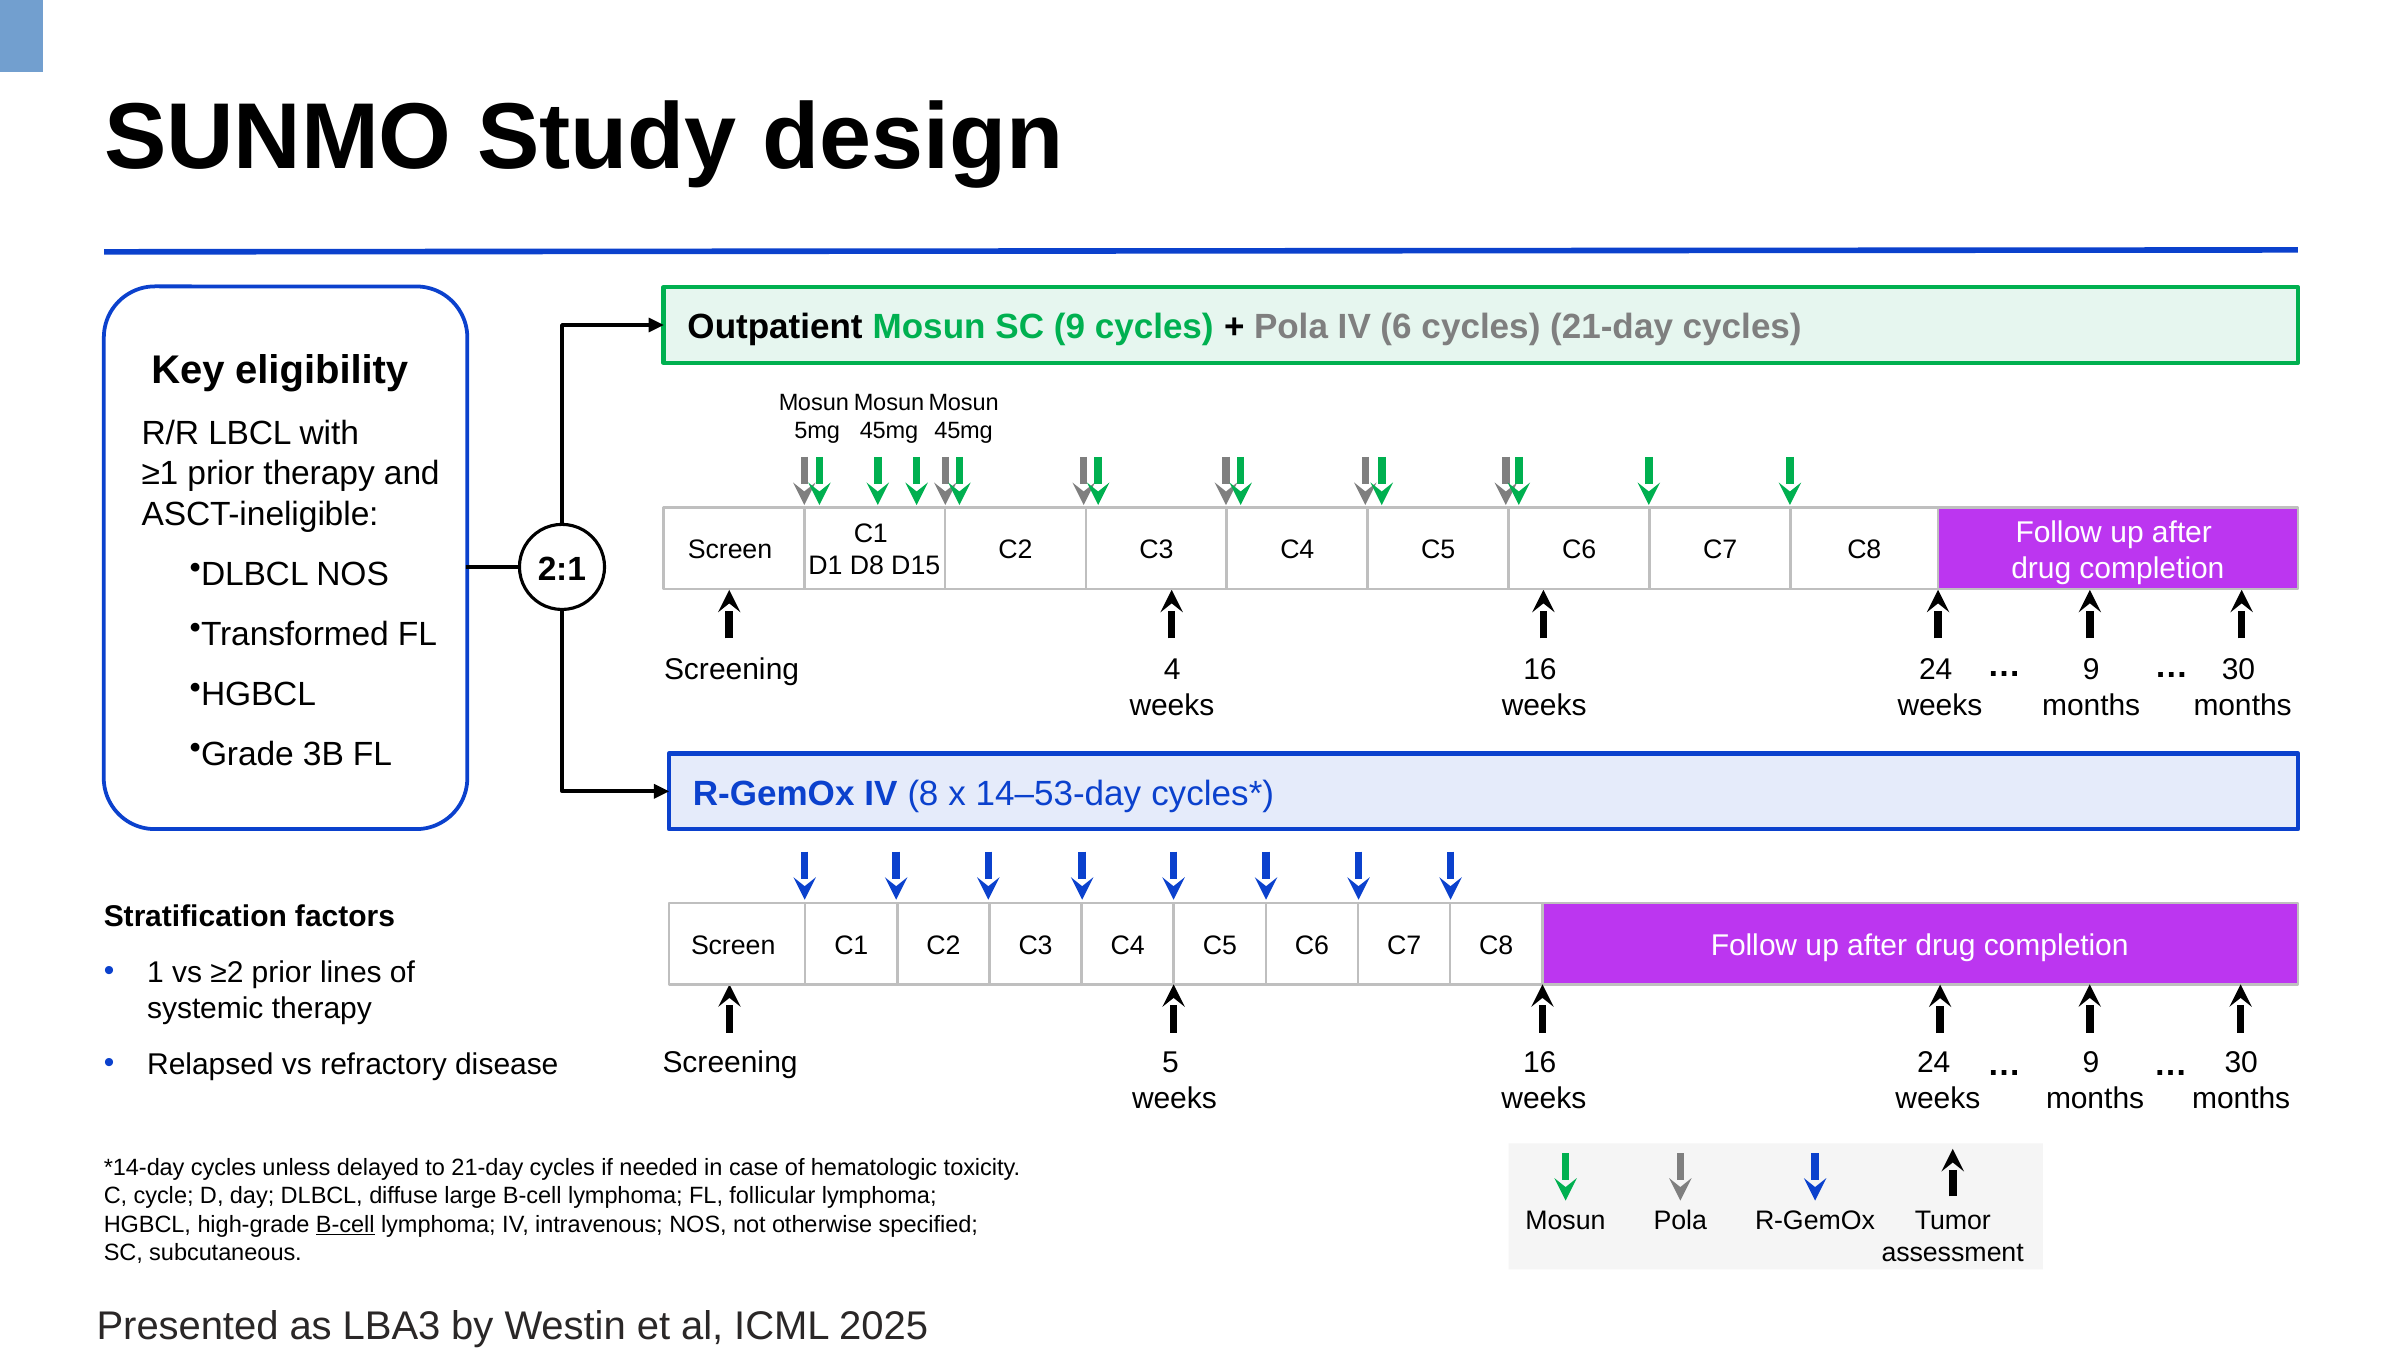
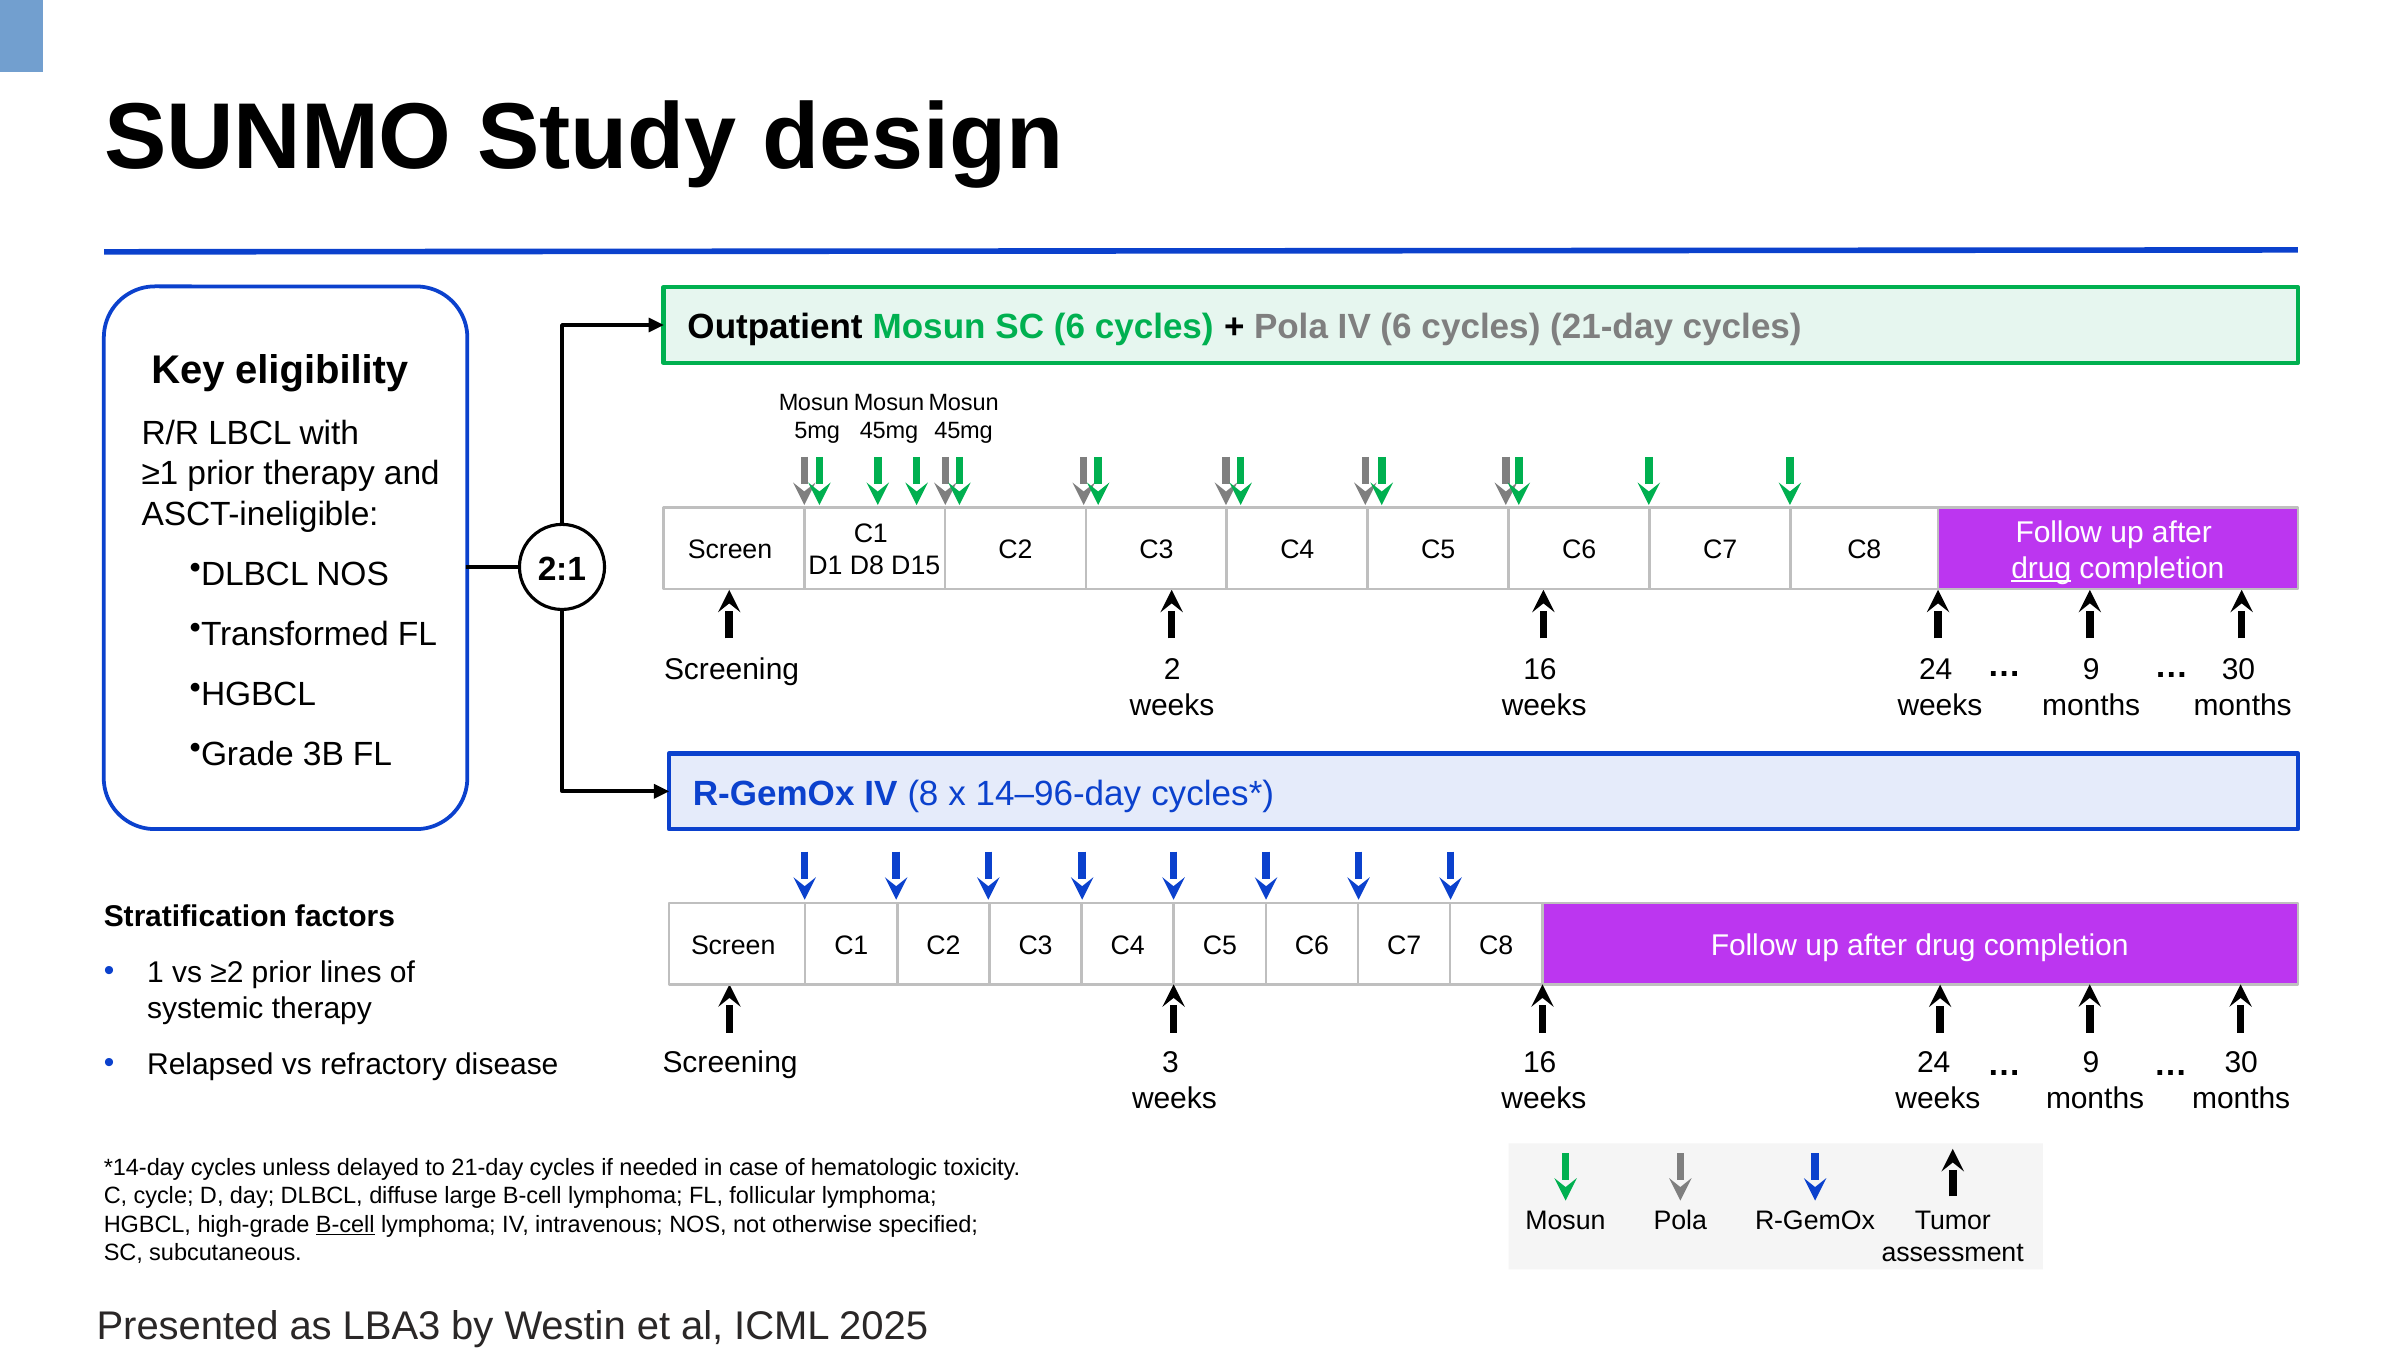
SC 9: 9 -> 6 (1069, 327)
drug underline: none -> present (2041, 568)
4: 4 -> 2 (1172, 669)
14–53-day: 14–53-day -> 14–96-day (1058, 794)
5: 5 -> 3 (1170, 1062)
